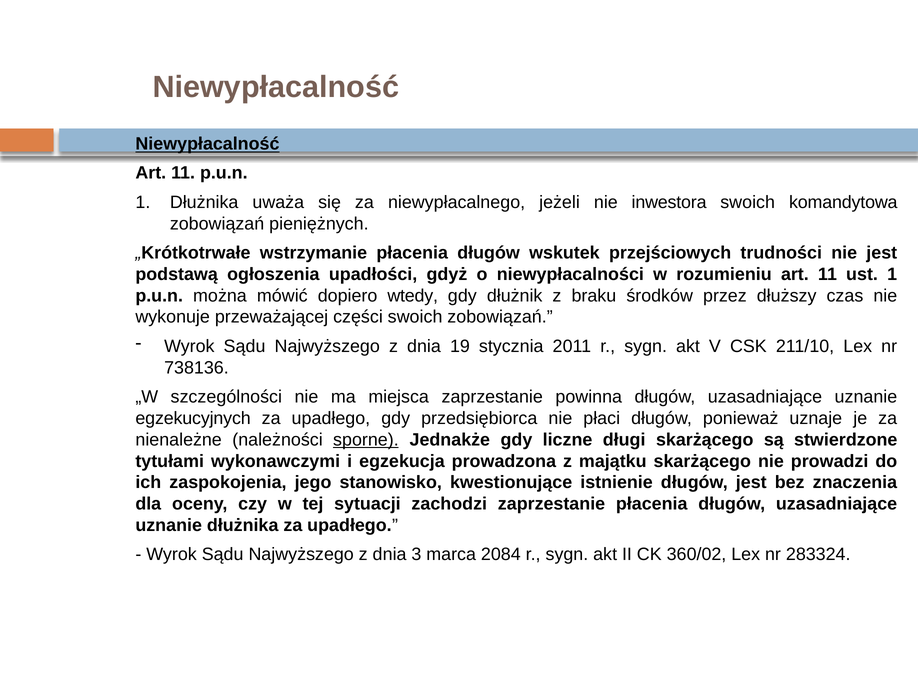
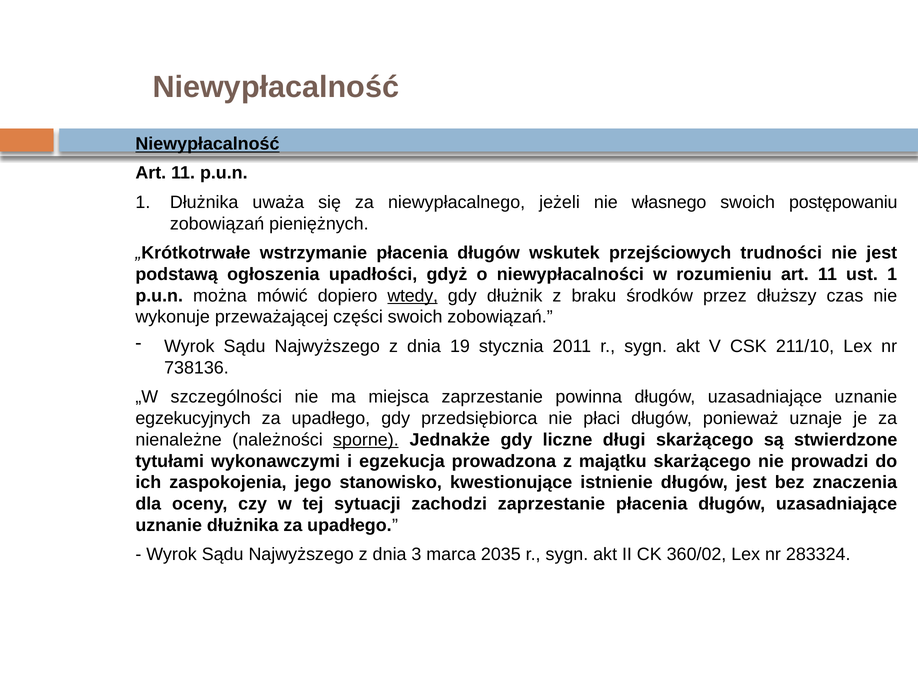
inwestora: inwestora -> własnego (669, 202)
komandytowa: komandytowa -> postępowaniu (843, 202)
wtedy underline: none -> present (413, 295)
2084: 2084 -> 2035 (501, 554)
